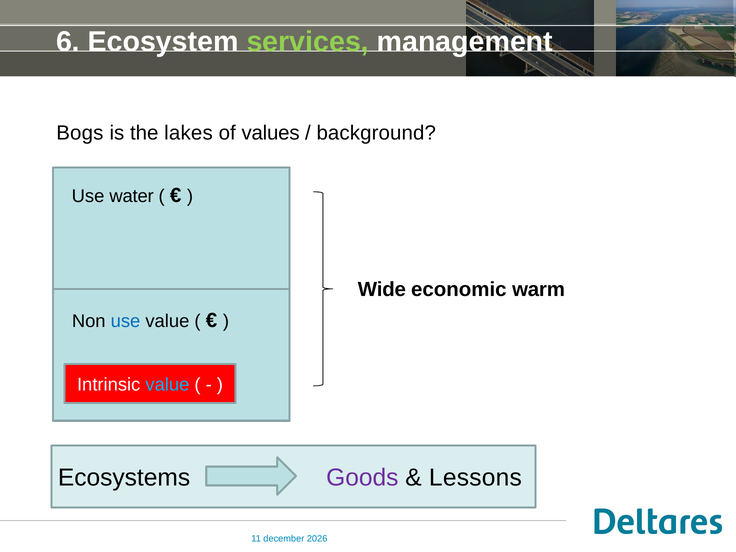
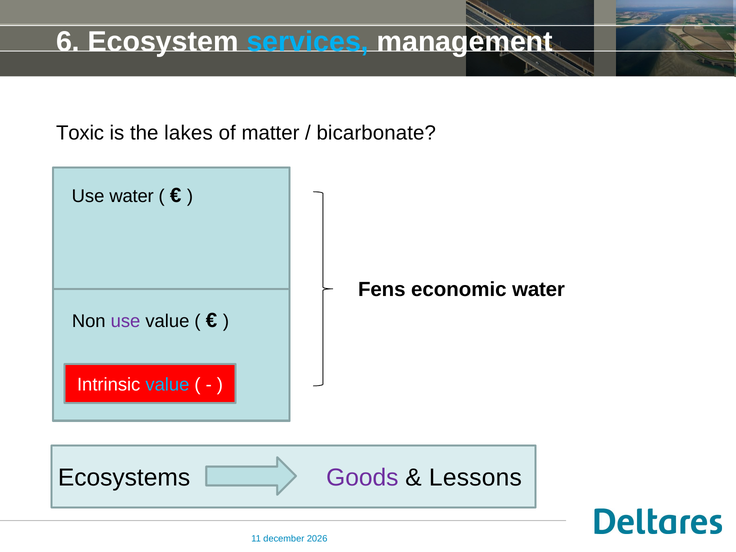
services colour: light green -> light blue (308, 42)
Bogs: Bogs -> Toxic (80, 133)
values: values -> matter (270, 133)
background: background -> bicarbonate (376, 133)
Wide: Wide -> Fens (382, 289)
economic warm: warm -> water (539, 289)
use colour: blue -> purple (125, 321)
